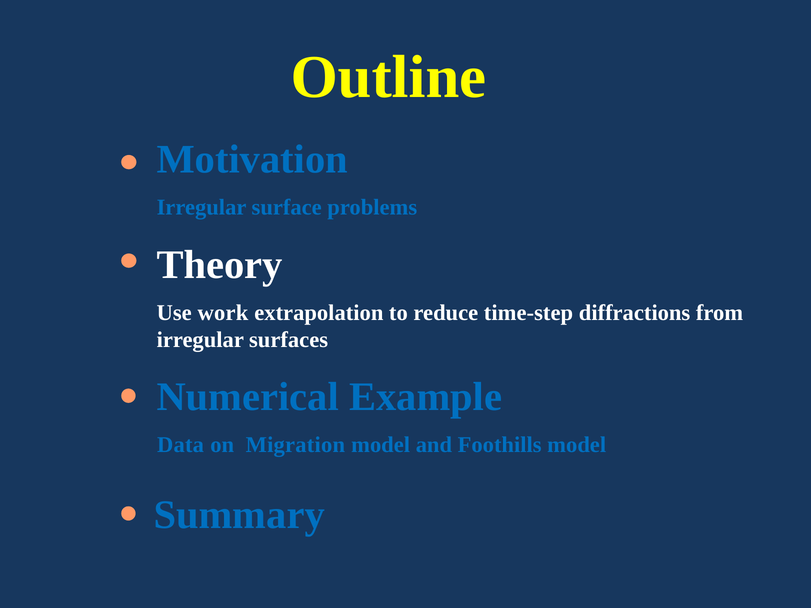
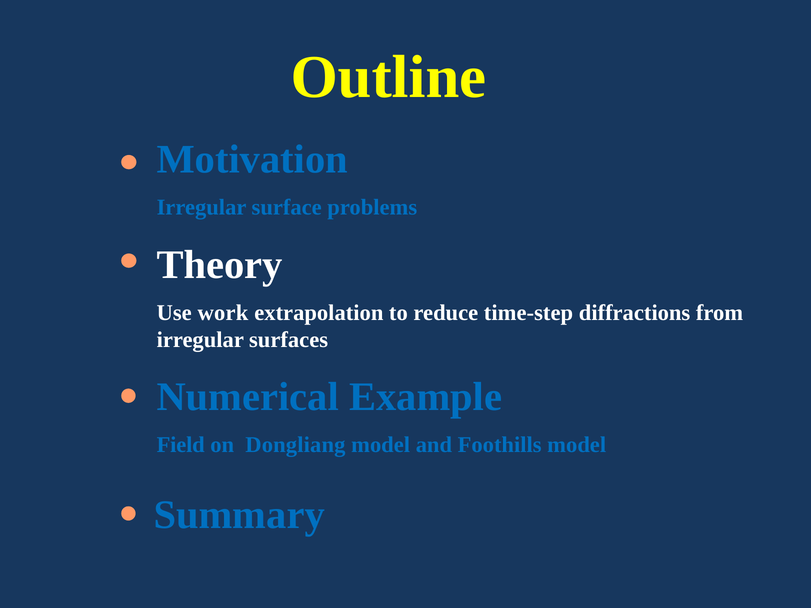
Data: Data -> Field (181, 445)
Migration: Migration -> Dongliang (295, 445)
